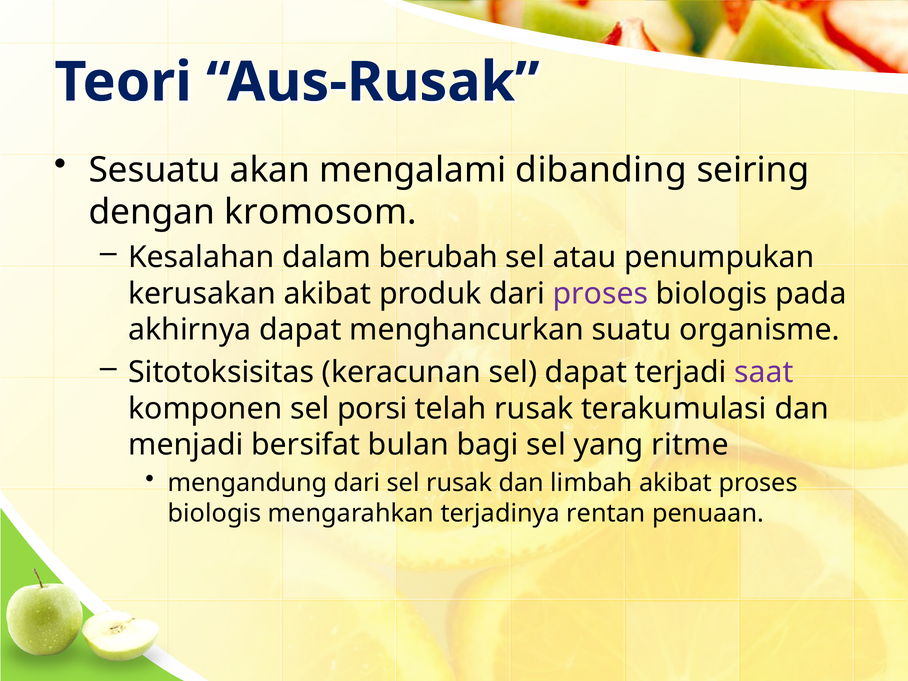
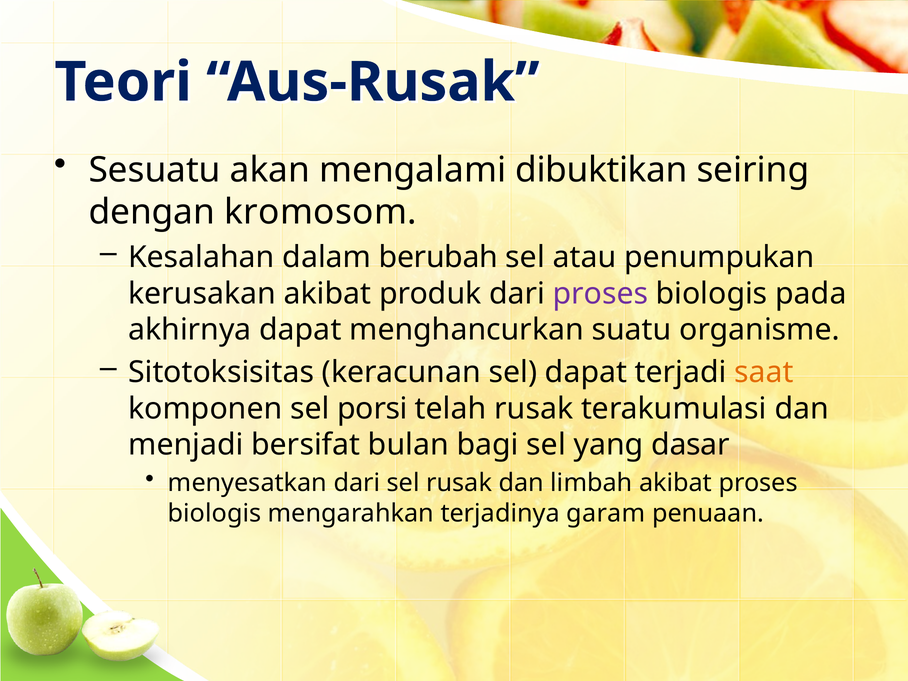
dibanding: dibanding -> dibuktikan (601, 170)
saat colour: purple -> orange (764, 372)
ritme: ritme -> dasar (690, 445)
mengandung: mengandung -> menyesatkan (247, 483)
rentan: rentan -> garam (606, 513)
